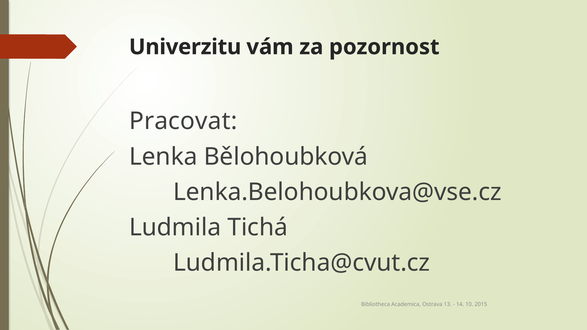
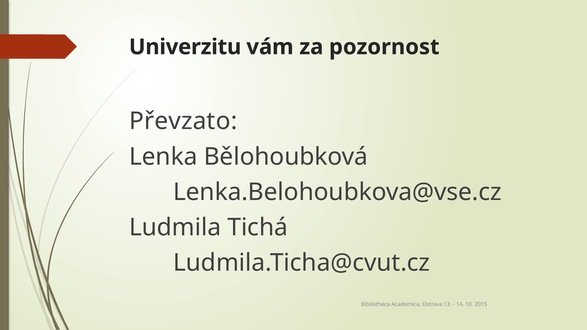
Pracovat: Pracovat -> Převzato (183, 121)
